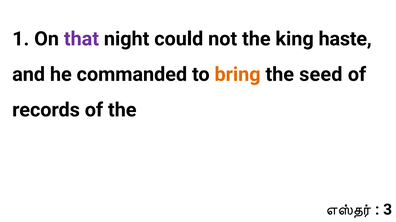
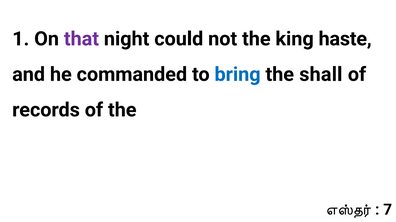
bring colour: orange -> blue (238, 75)
seed: seed -> shall (321, 75)
3: 3 -> 7 (388, 210)
